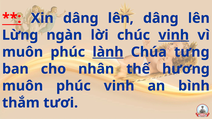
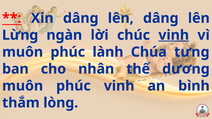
lành underline: present -> none (108, 52)
hương: hương -> dương (186, 69)
tươi: tươi -> lòng (61, 103)
